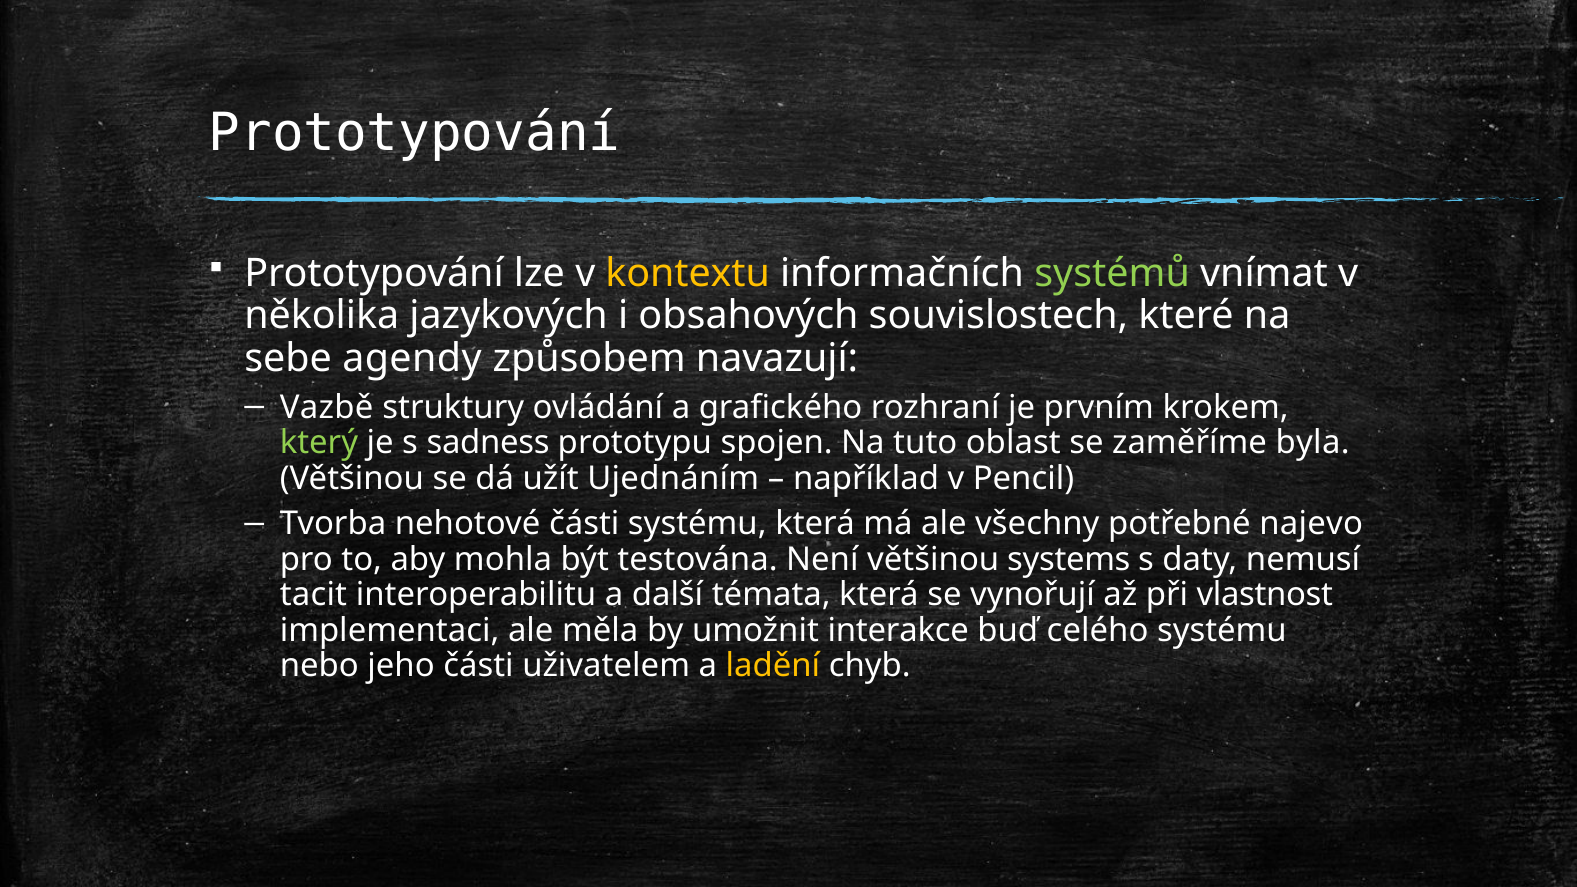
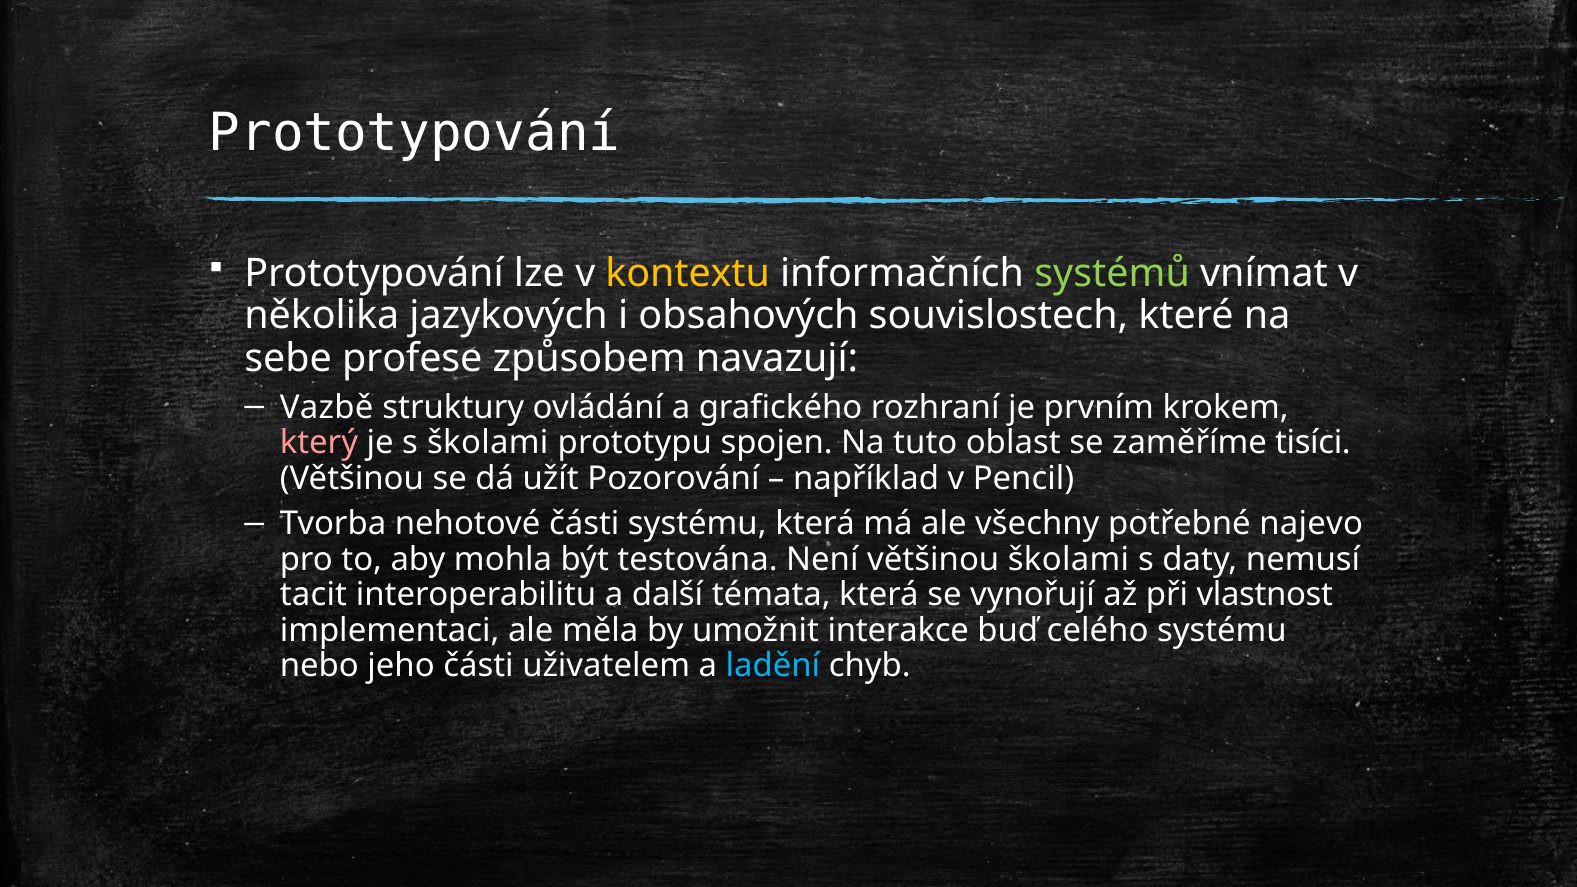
agendy: agendy -> profese (412, 359)
který colour: light green -> pink (319, 443)
s sadness: sadness -> školami (488, 443)
byla: byla -> tisíci (1313, 443)
Ujednáním: Ujednáním -> Pozorování (673, 479)
většinou systems: systems -> školami (1069, 560)
ladění colour: yellow -> light blue (773, 666)
